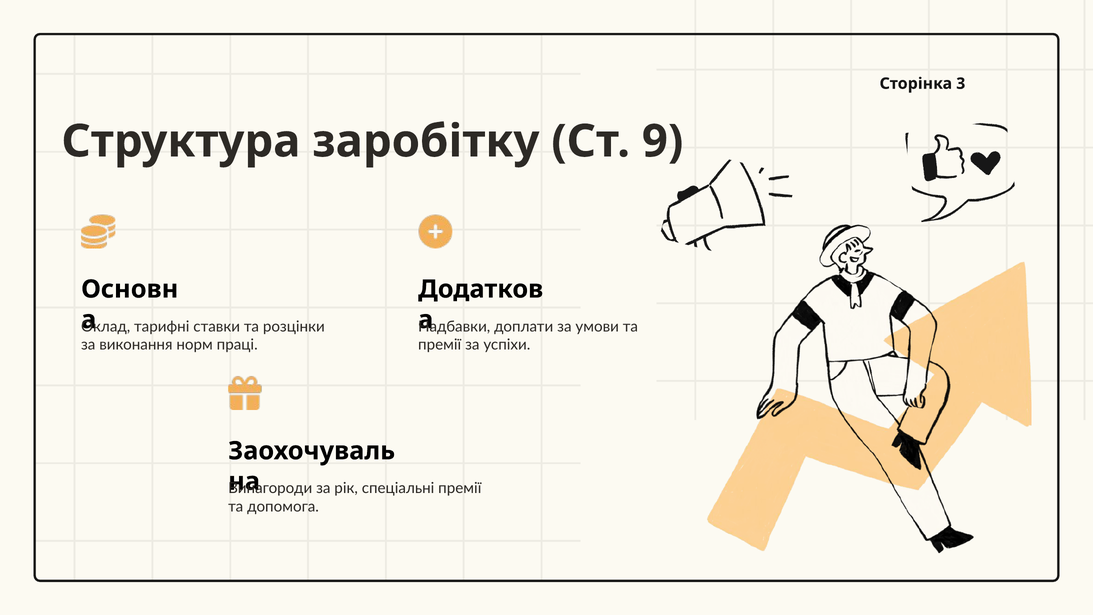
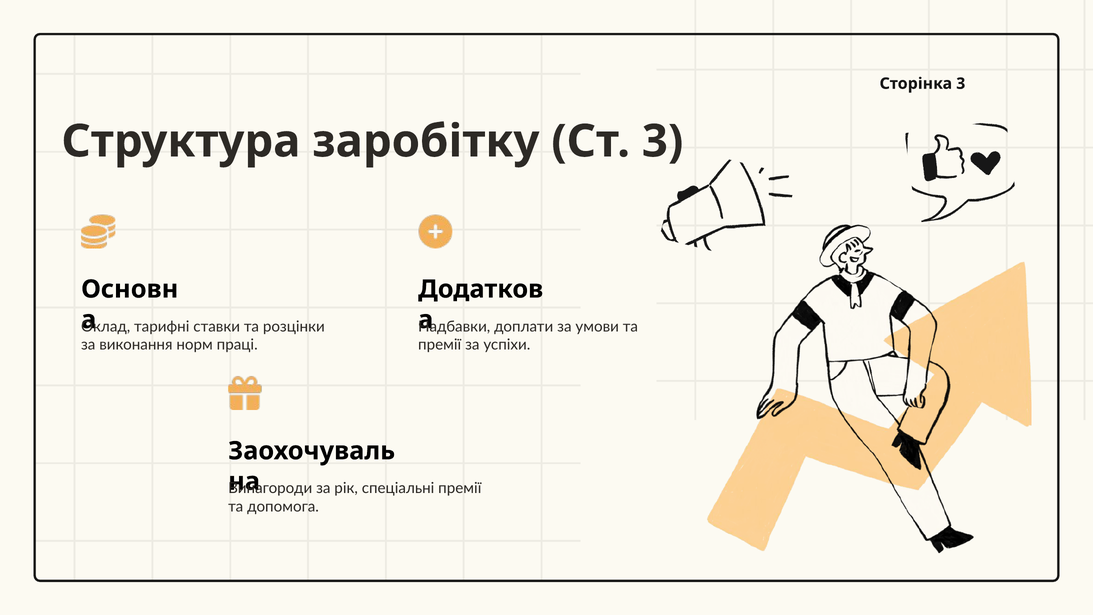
Ст 9: 9 -> 3 (663, 141)
